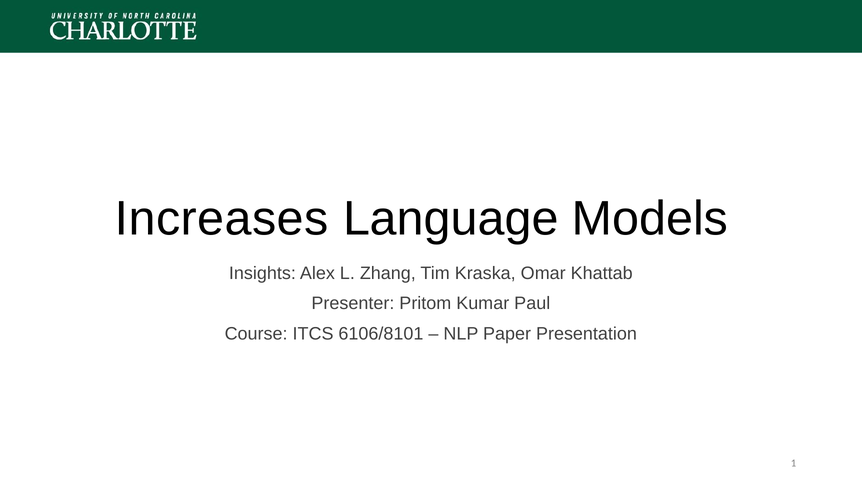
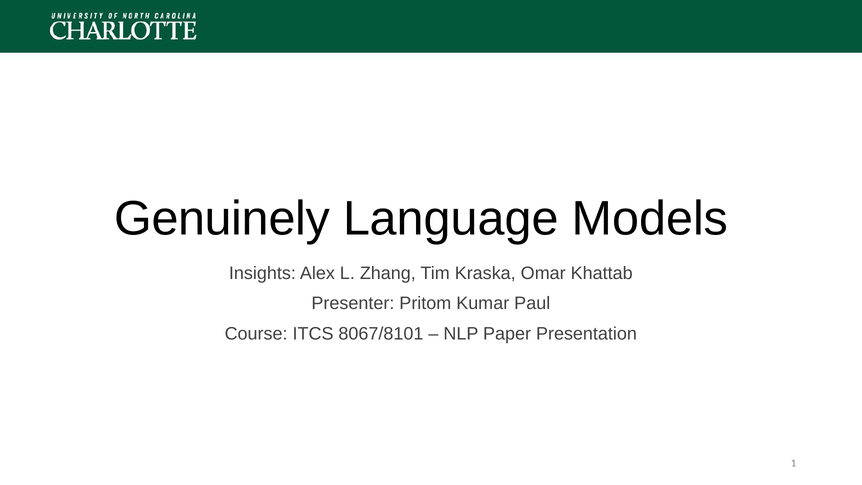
Increases: Increases -> Genuinely (222, 218)
6106/8101: 6106/8101 -> 8067/8101 (381, 334)
